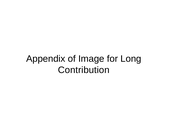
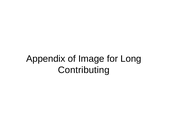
Contribution: Contribution -> Contributing (84, 70)
